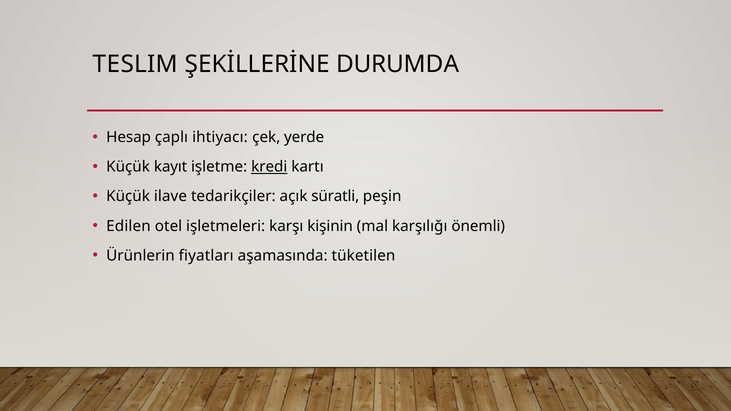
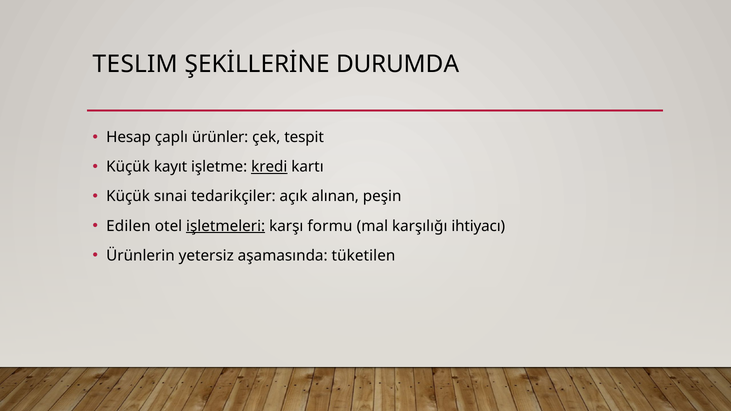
ihtiyacı: ihtiyacı -> ürünler (220, 137)
yerde: yerde -> tespit (304, 137)
ilave: ilave -> sınai (171, 197)
süratli: süratli -> alınan (335, 197)
işletmeleri underline: none -> present (226, 226)
kişinin: kişinin -> formu (330, 226)
önemli: önemli -> ihtiyacı (478, 226)
fiyatları: fiyatları -> yetersiz (206, 256)
